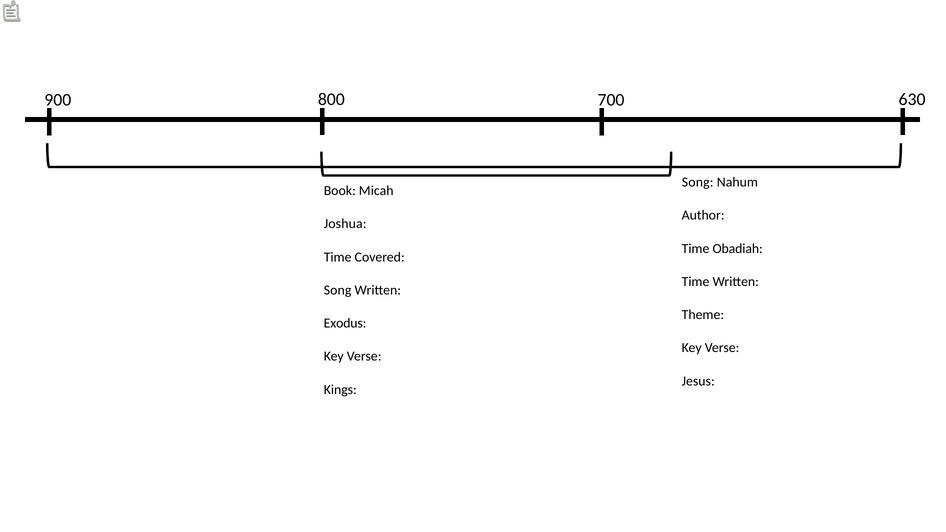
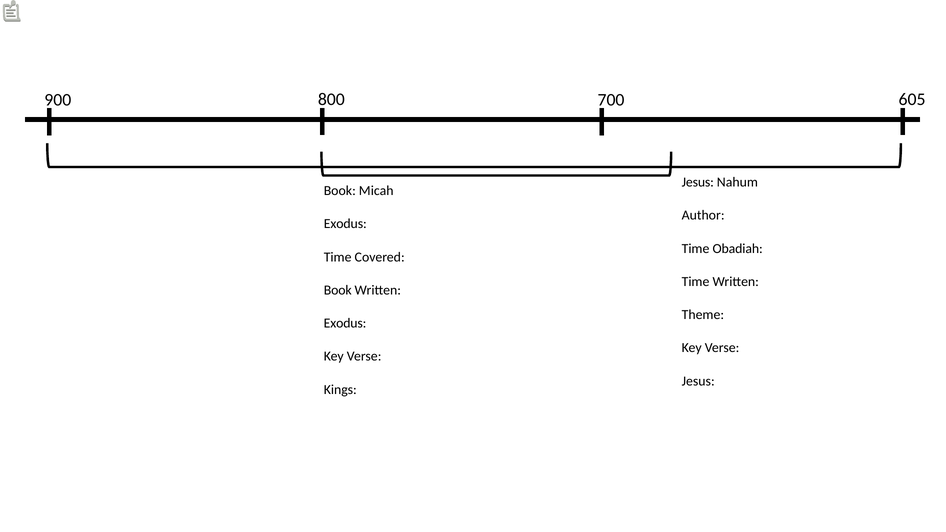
630: 630 -> 605 (912, 99)
Song: Song -> Jesus (698, 182)
Joshua: Joshua -> Exodus (345, 224)
Song: Song -> Book (338, 290)
